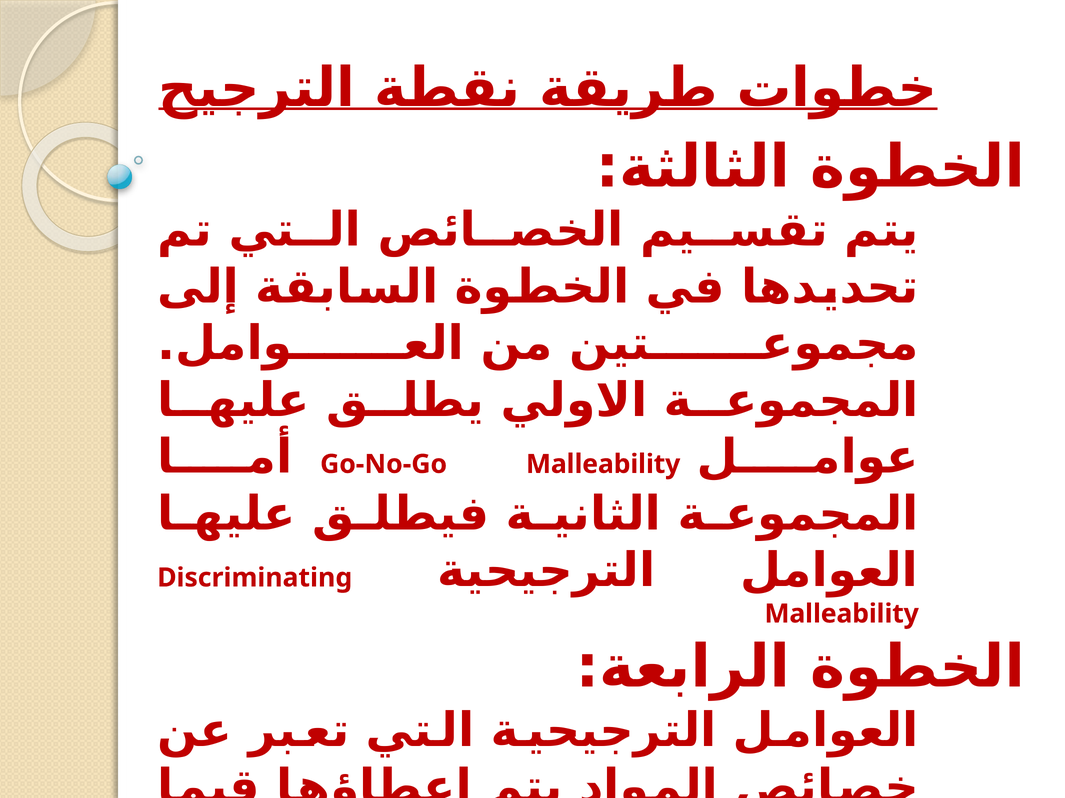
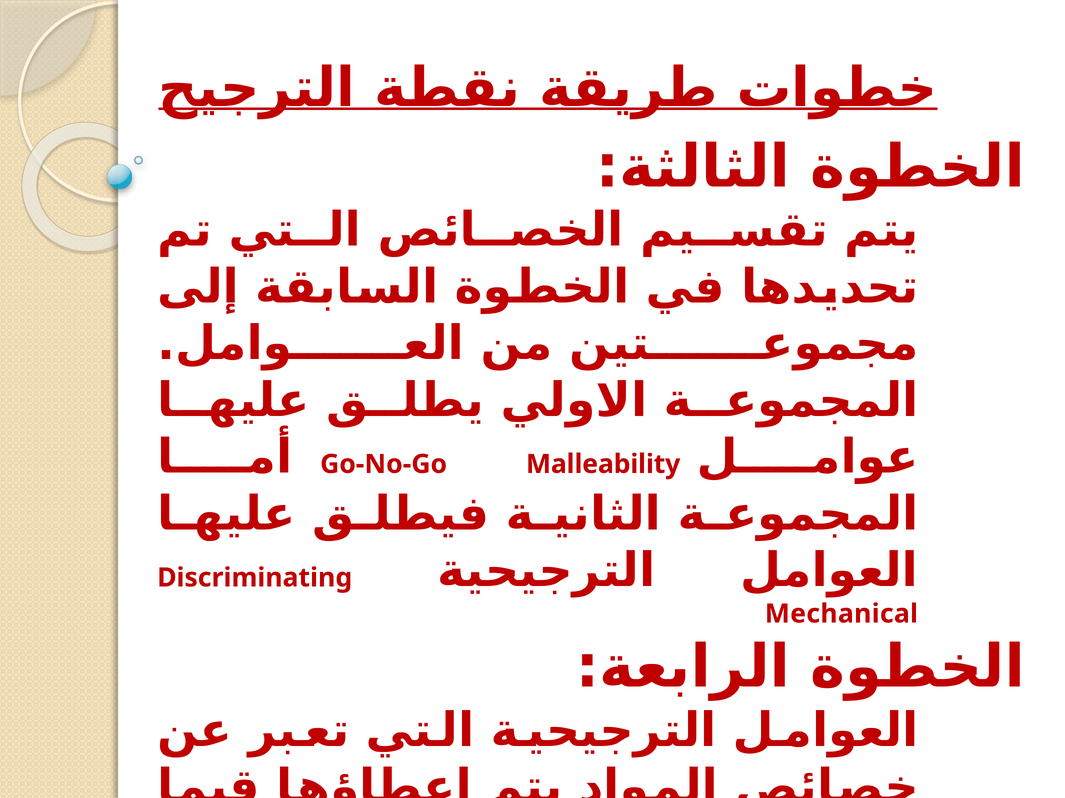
Malleability: Malleability -> Mechanical (841, 614)
